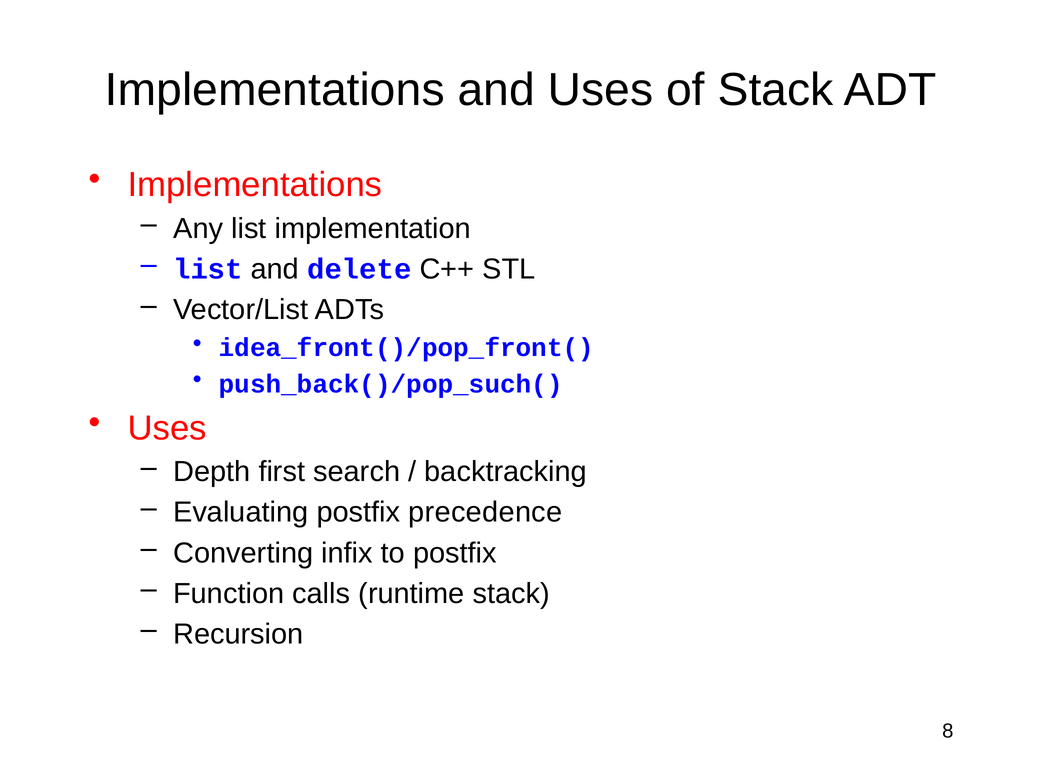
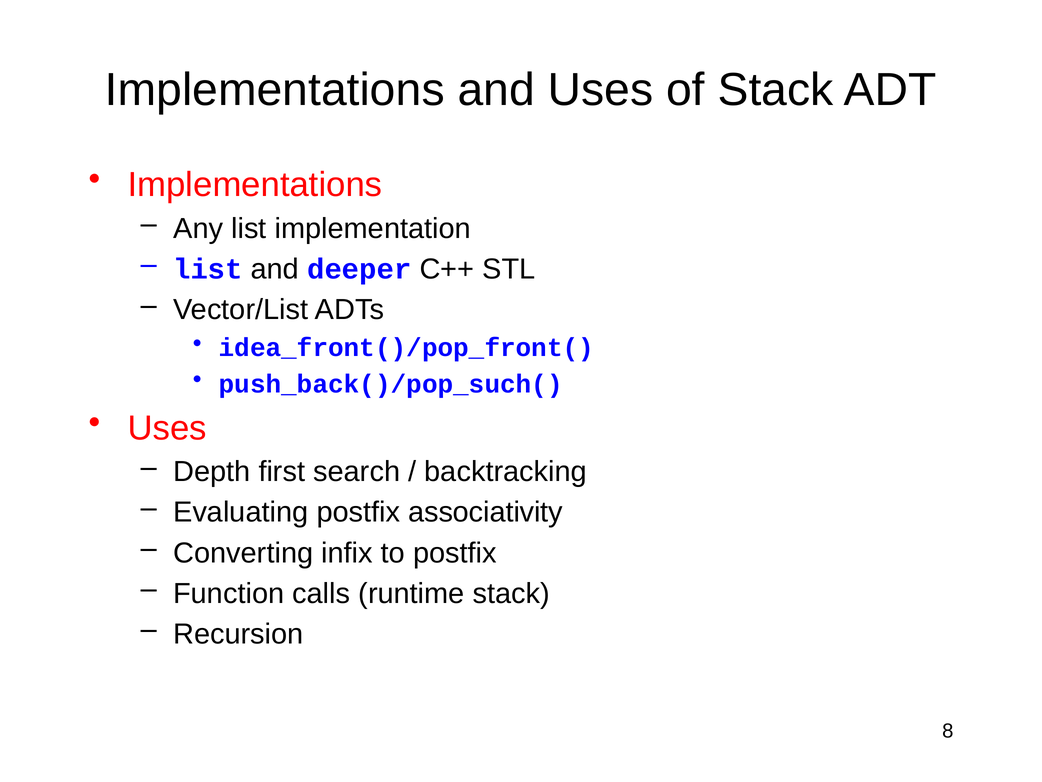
delete: delete -> deeper (359, 269)
precedence: precedence -> associativity (486, 512)
